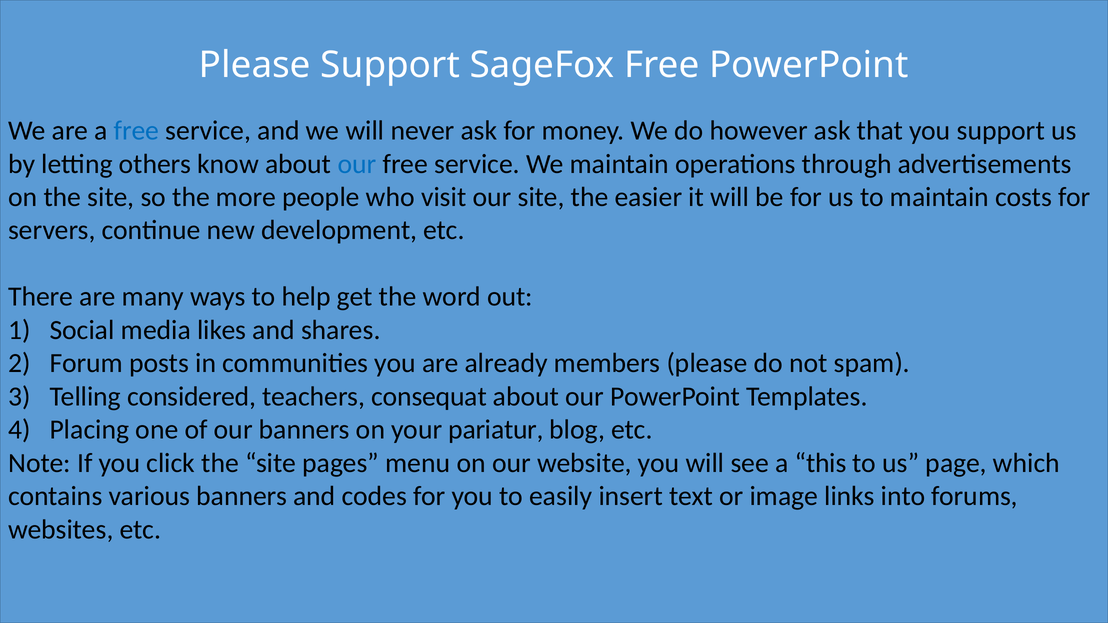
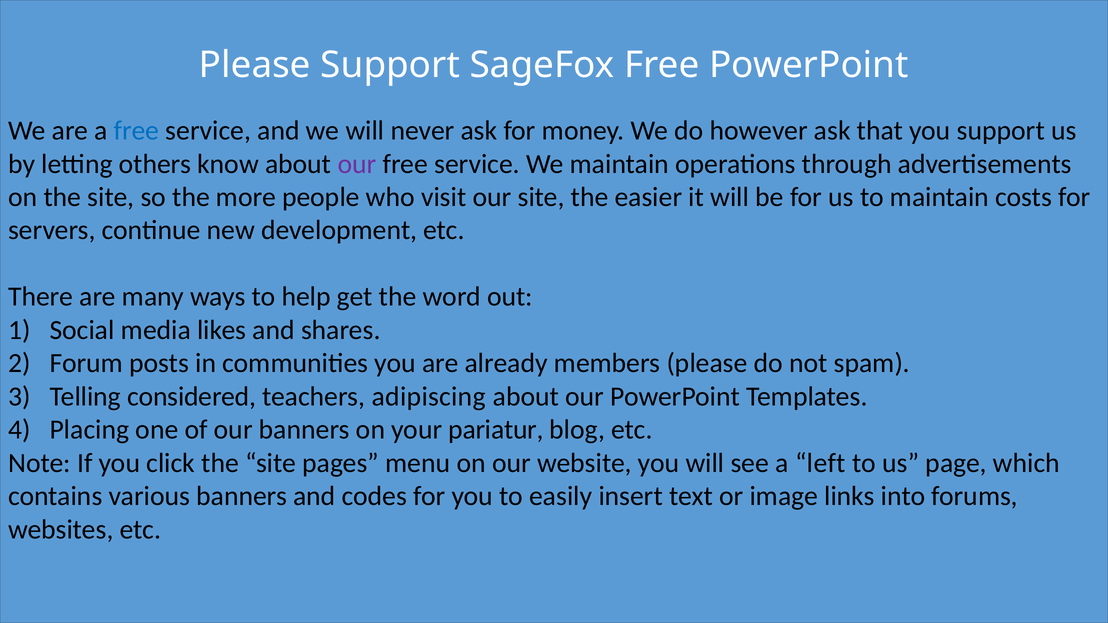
our colour: blue -> purple (357, 164)
consequat: consequat -> adipiscing (429, 397)
this: this -> left (820, 463)
